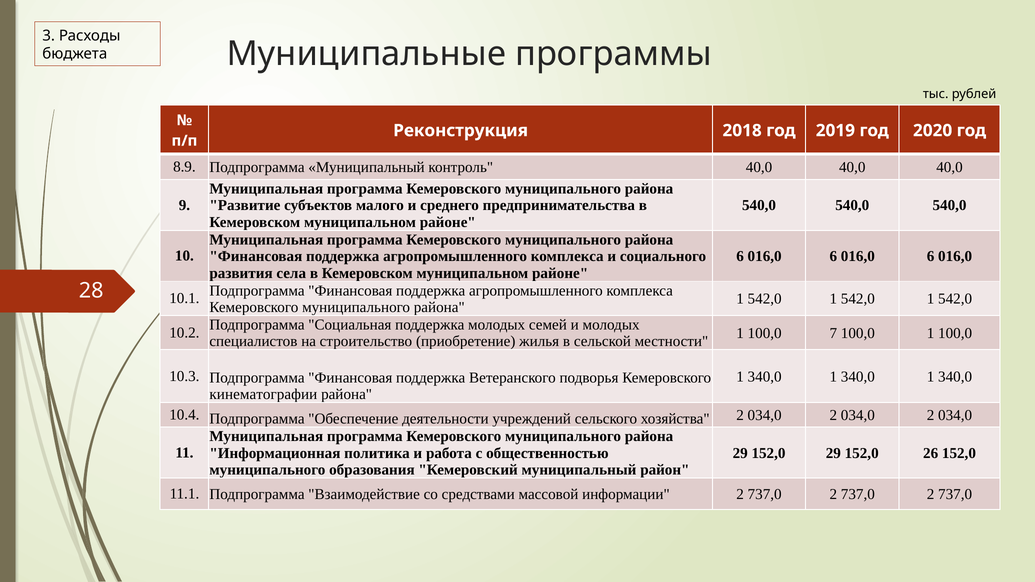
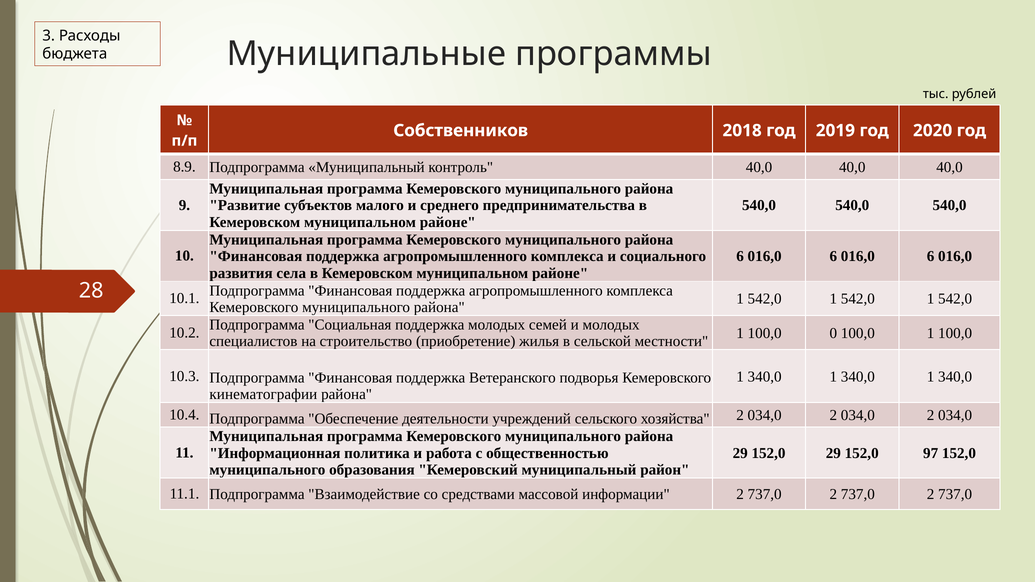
Реконструкция: Реконструкция -> Собственников (461, 131)
7: 7 -> 0 (833, 333)
26: 26 -> 97 (931, 453)
